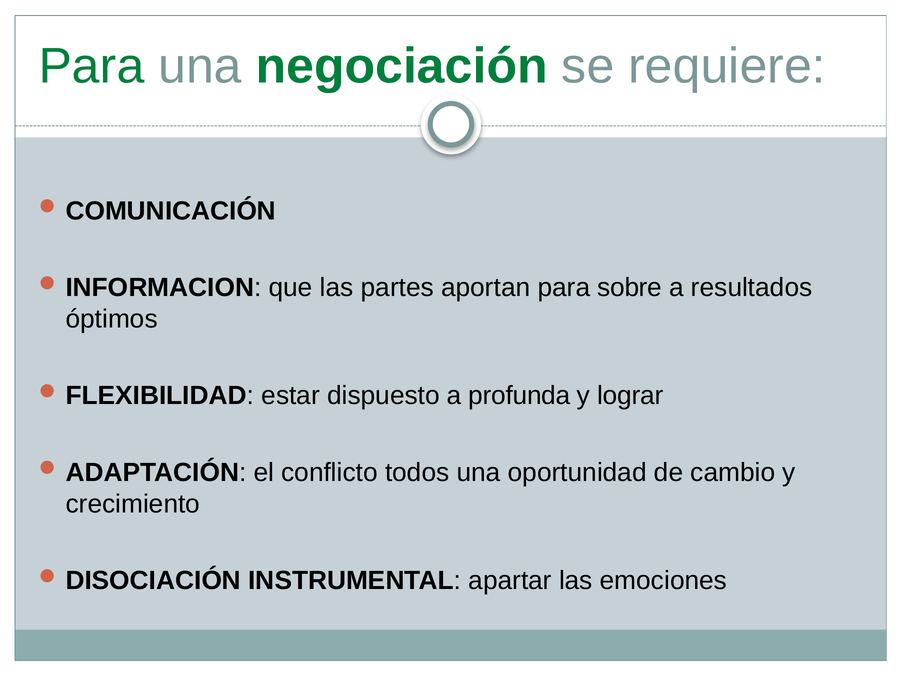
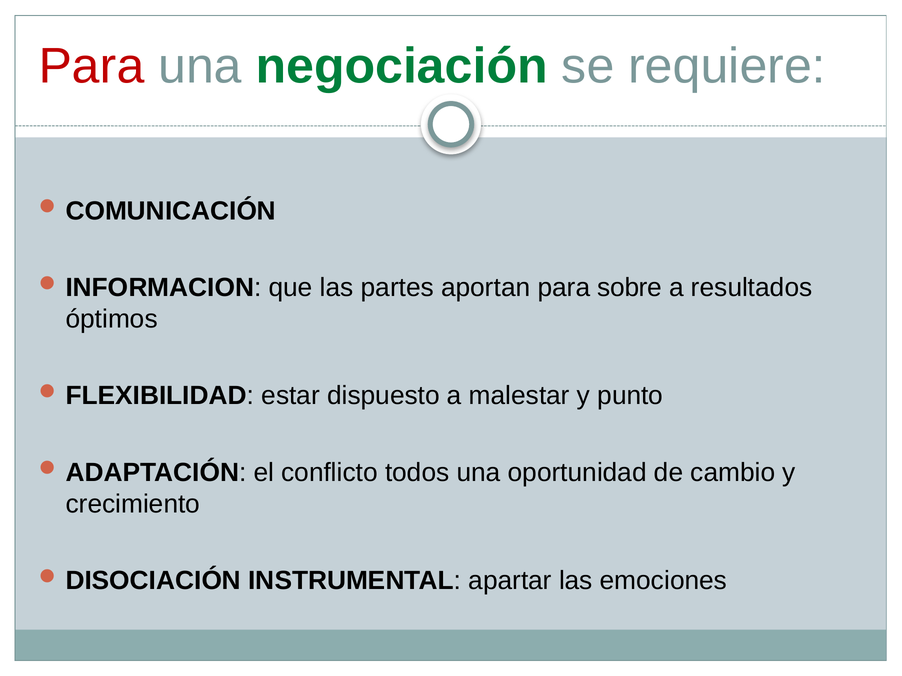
Para colour: green -> red (92, 66)
profunda: profunda -> malestar (519, 396)
lograr: lograr -> punto (630, 396)
